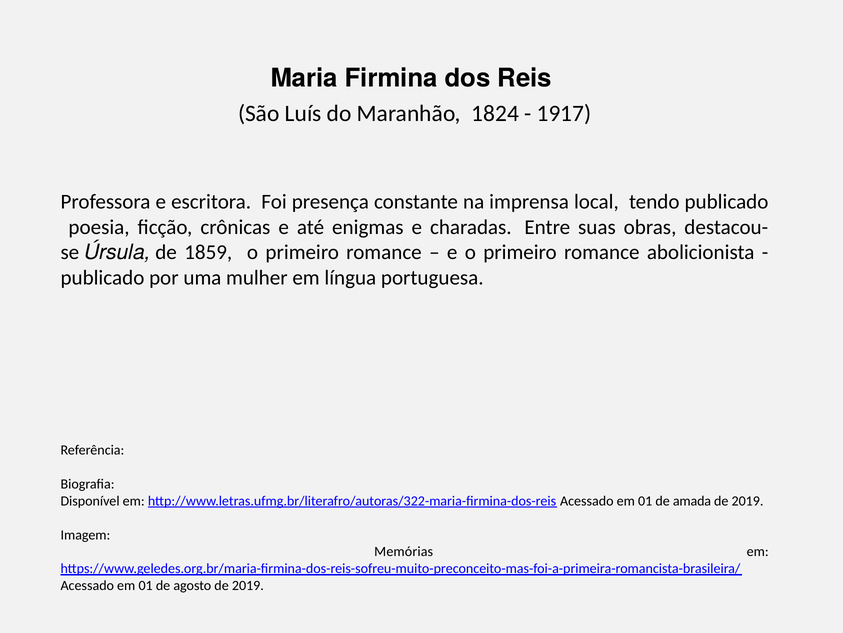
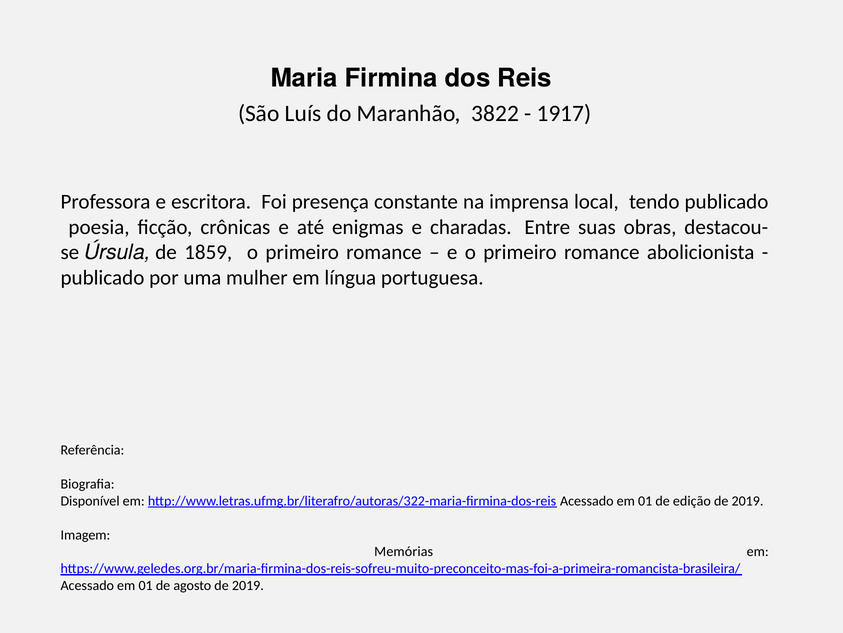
1824: 1824 -> 3822 (495, 113)
amada: amada -> edição (692, 500)
